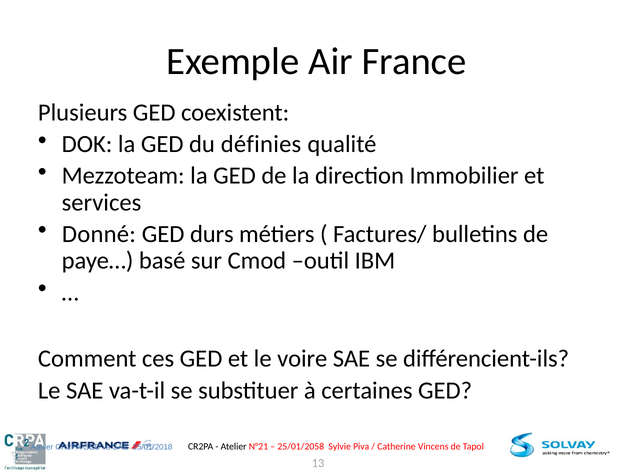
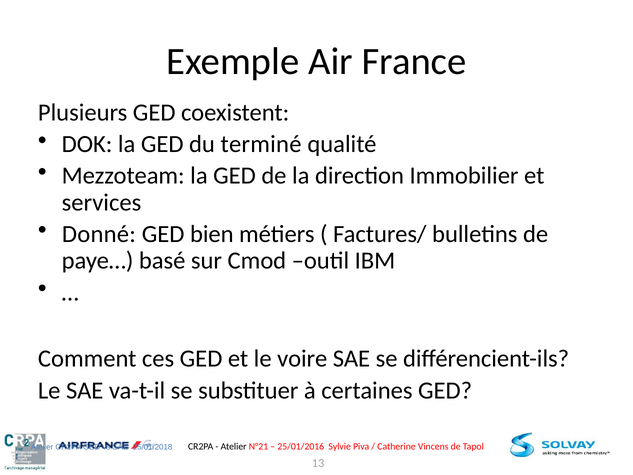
définies: définies -> terminé (261, 144)
durs: durs -> bien (212, 234)
25/01/2058: 25/01/2058 -> 25/01/2016 (301, 447)
